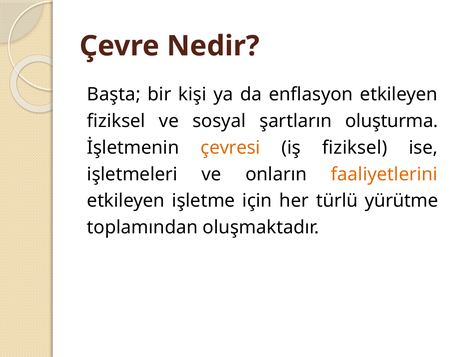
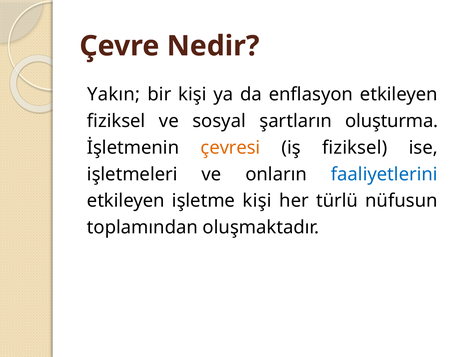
Başta: Başta -> Yakın (114, 95)
faaliyetlerini colour: orange -> blue (384, 174)
işletme için: için -> kişi (257, 201)
yürütme: yürütme -> nüfusun (401, 201)
